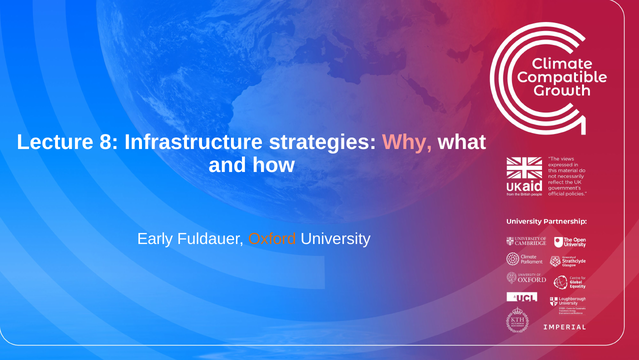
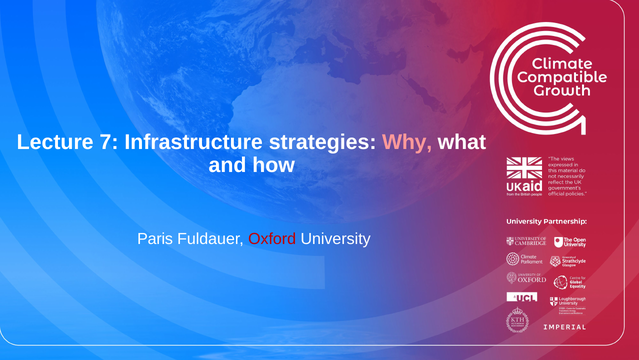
8: 8 -> 7 (109, 142)
Early: Early -> Paris (155, 238)
Oxford colour: orange -> red (272, 238)
